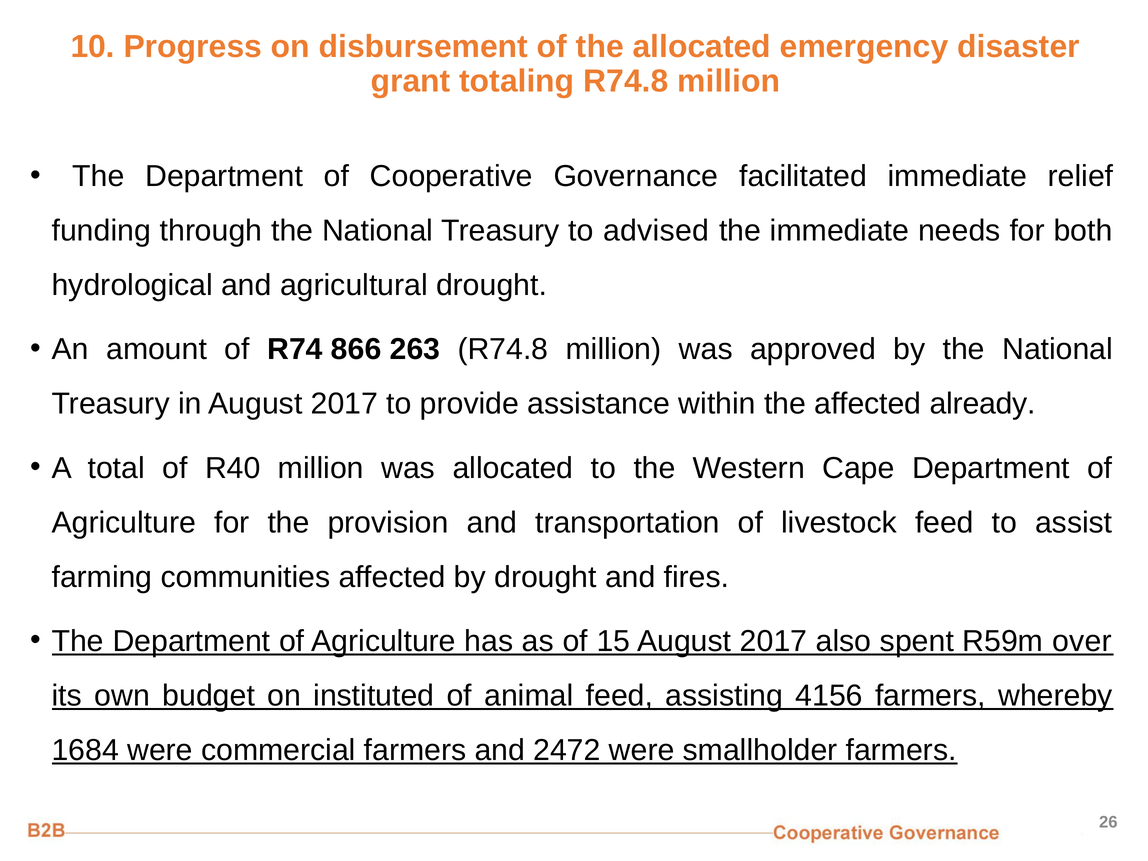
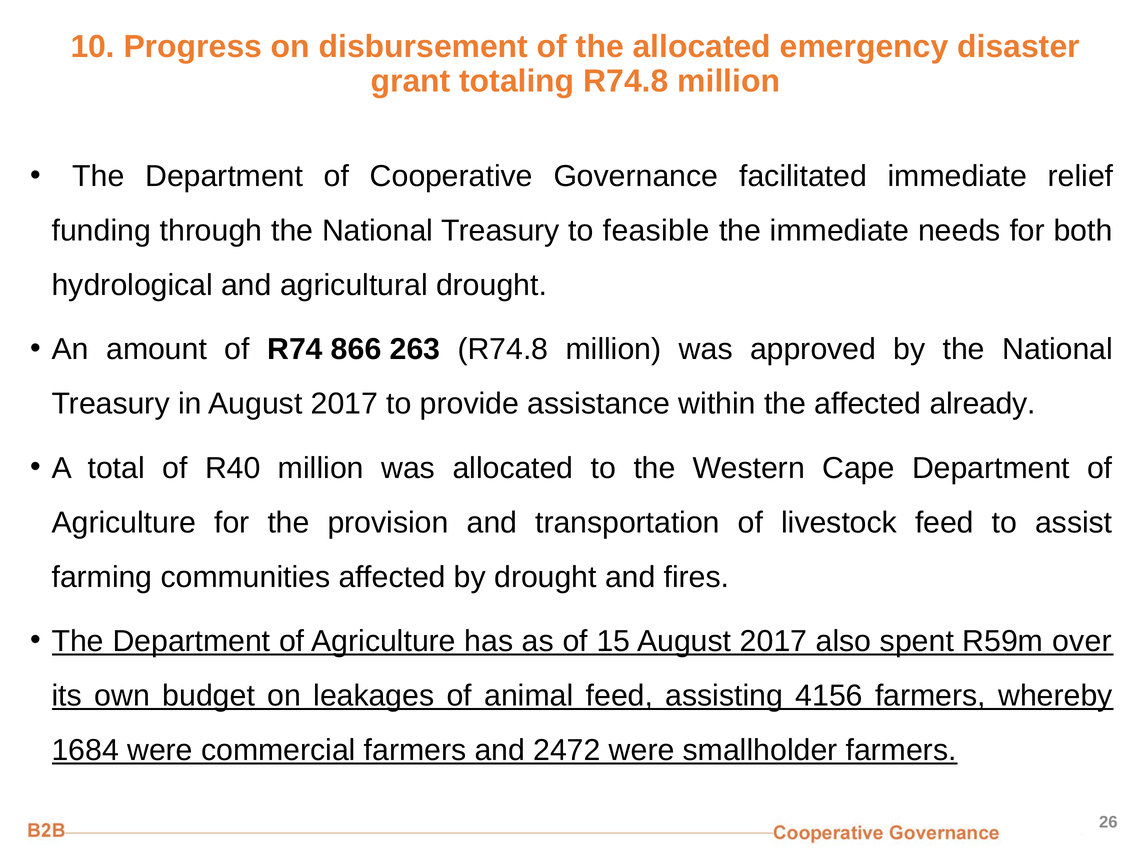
advised: advised -> feasible (656, 231)
instituted: instituted -> leakages (374, 696)
